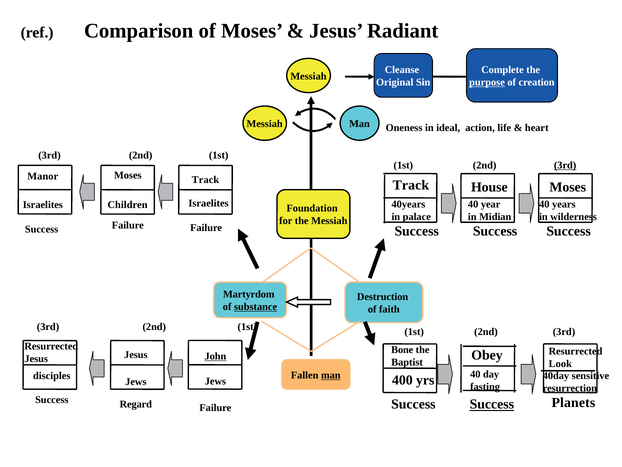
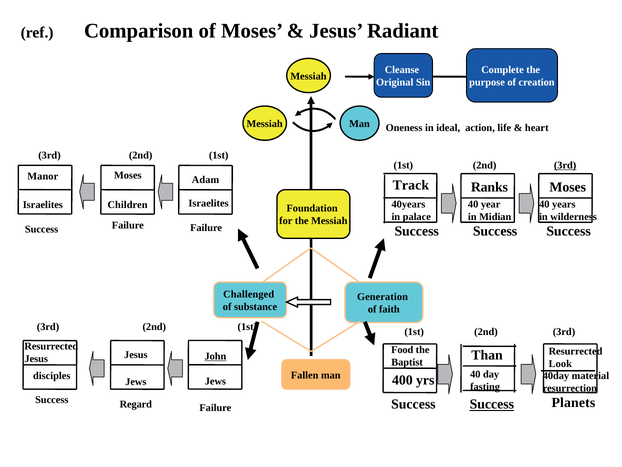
purpose underline: present -> none (487, 82)
Track: Track -> Adam (206, 180)
House: House -> Ranks (489, 187)
Martyrdom: Martyrdom -> Challenged (249, 294)
Destruction: Destruction -> Generation (382, 297)
substance underline: present -> none (256, 307)
Bone: Bone -> Food (402, 349)
Obey: Obey -> Than (487, 355)
man underline: present -> none (331, 375)
sensitive: sensitive -> material (590, 376)
